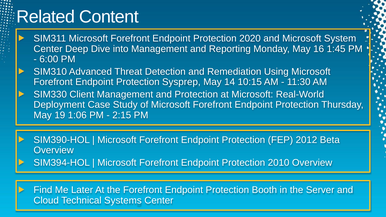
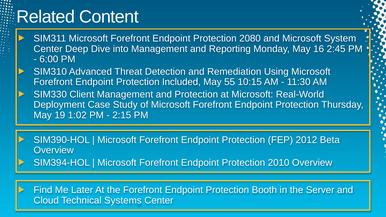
2020: 2020 -> 2080 (250, 39)
1:45: 1:45 -> 2:45 (336, 49)
Sysprep: Sysprep -> Included (181, 82)
14: 14 -> 55 (230, 82)
1:06: 1:06 -> 1:02 (77, 115)
